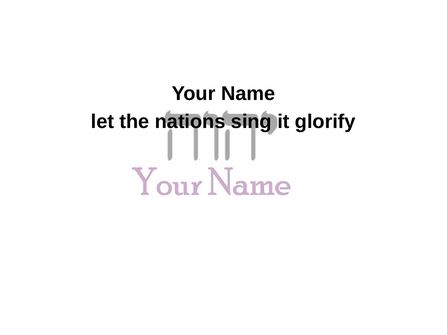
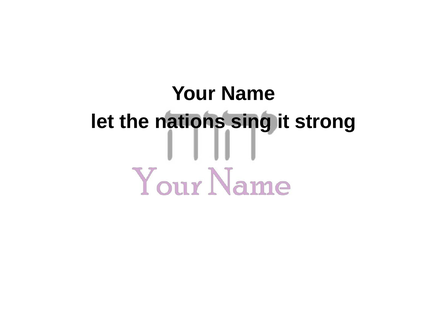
glorify: glorify -> strong (325, 122)
